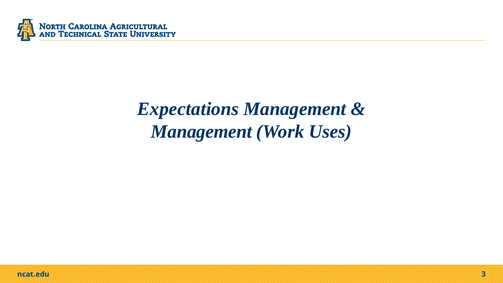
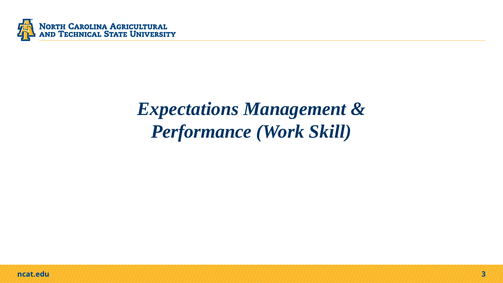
Management: Management -> Performance (201, 132)
Uses: Uses -> Skill (330, 132)
